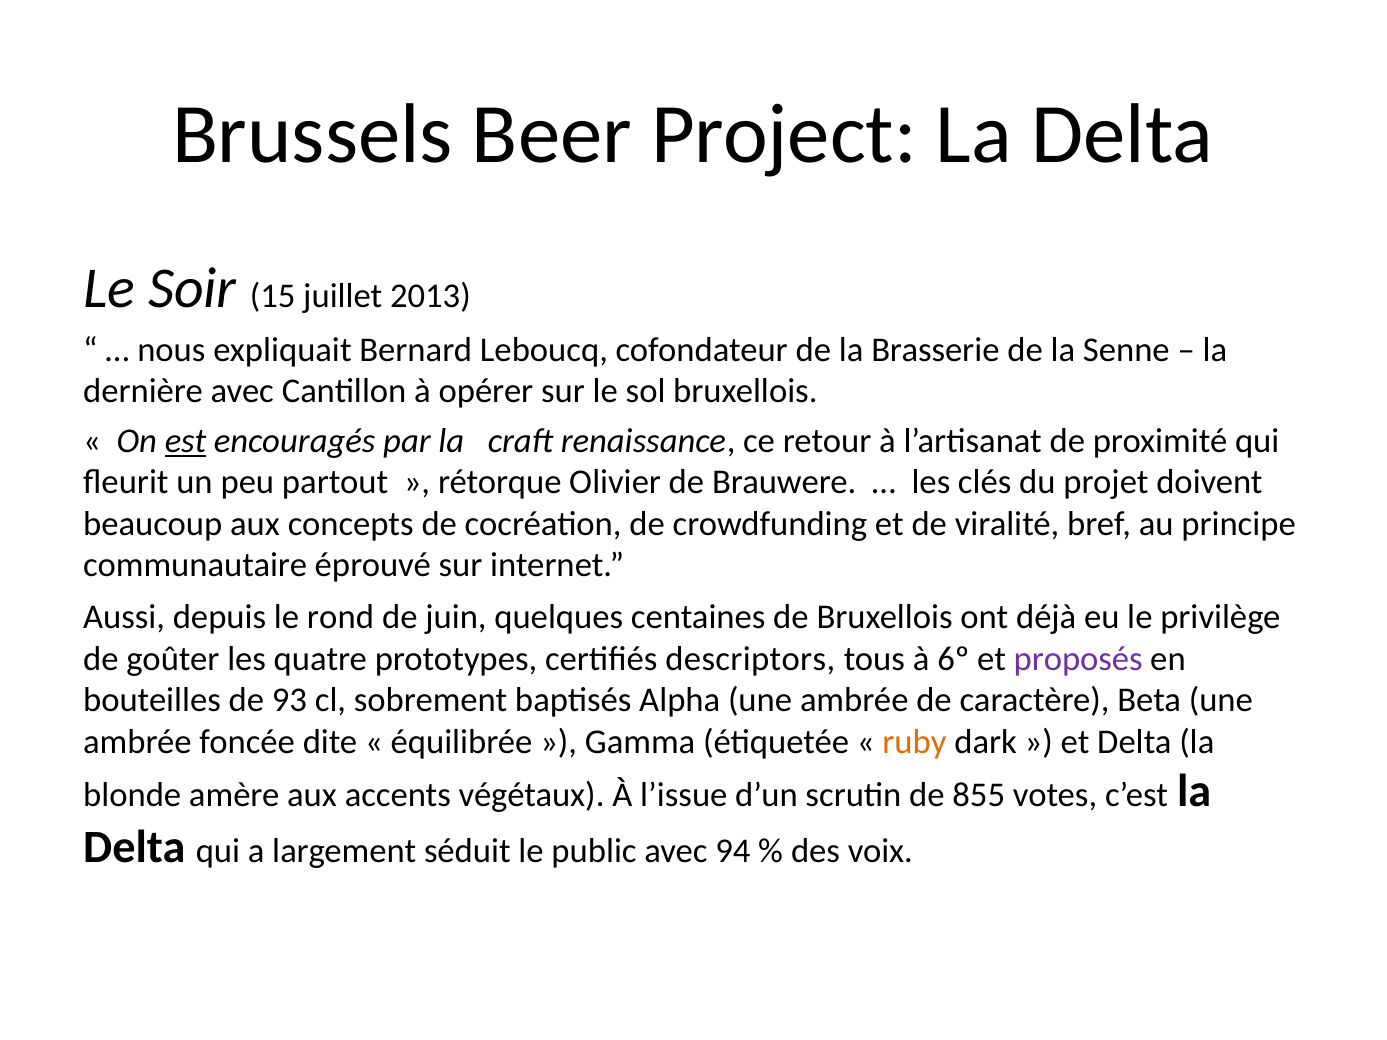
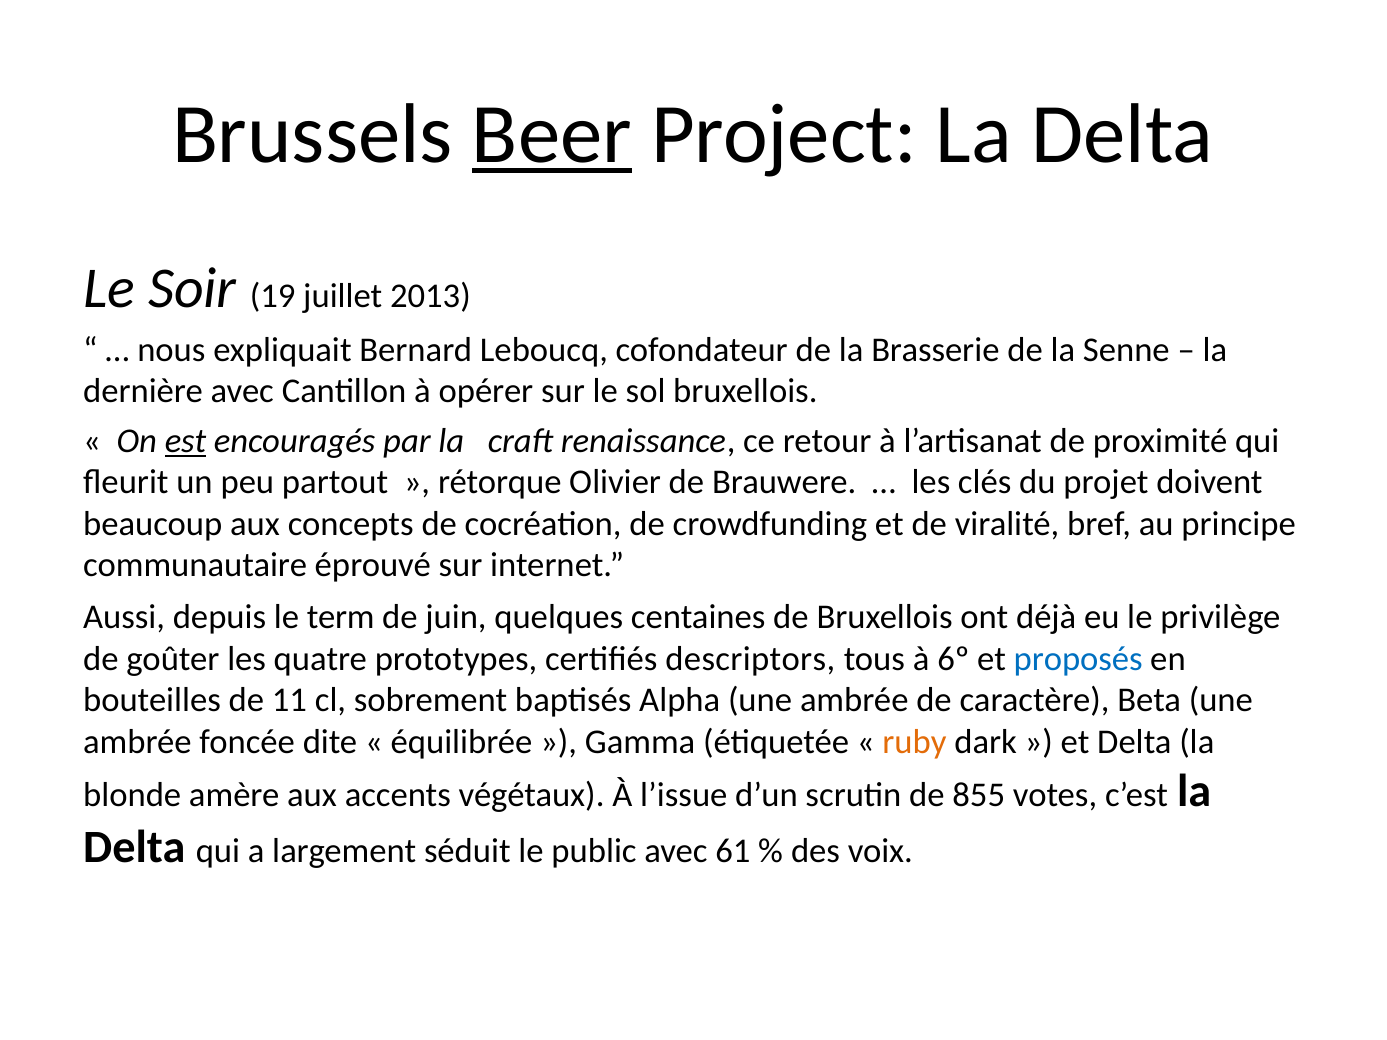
Beer underline: none -> present (552, 134)
15: 15 -> 19 (273, 296)
rond: rond -> term (341, 617)
proposés colour: purple -> blue (1078, 659)
93: 93 -> 11 (289, 701)
94: 94 -> 61 (733, 851)
